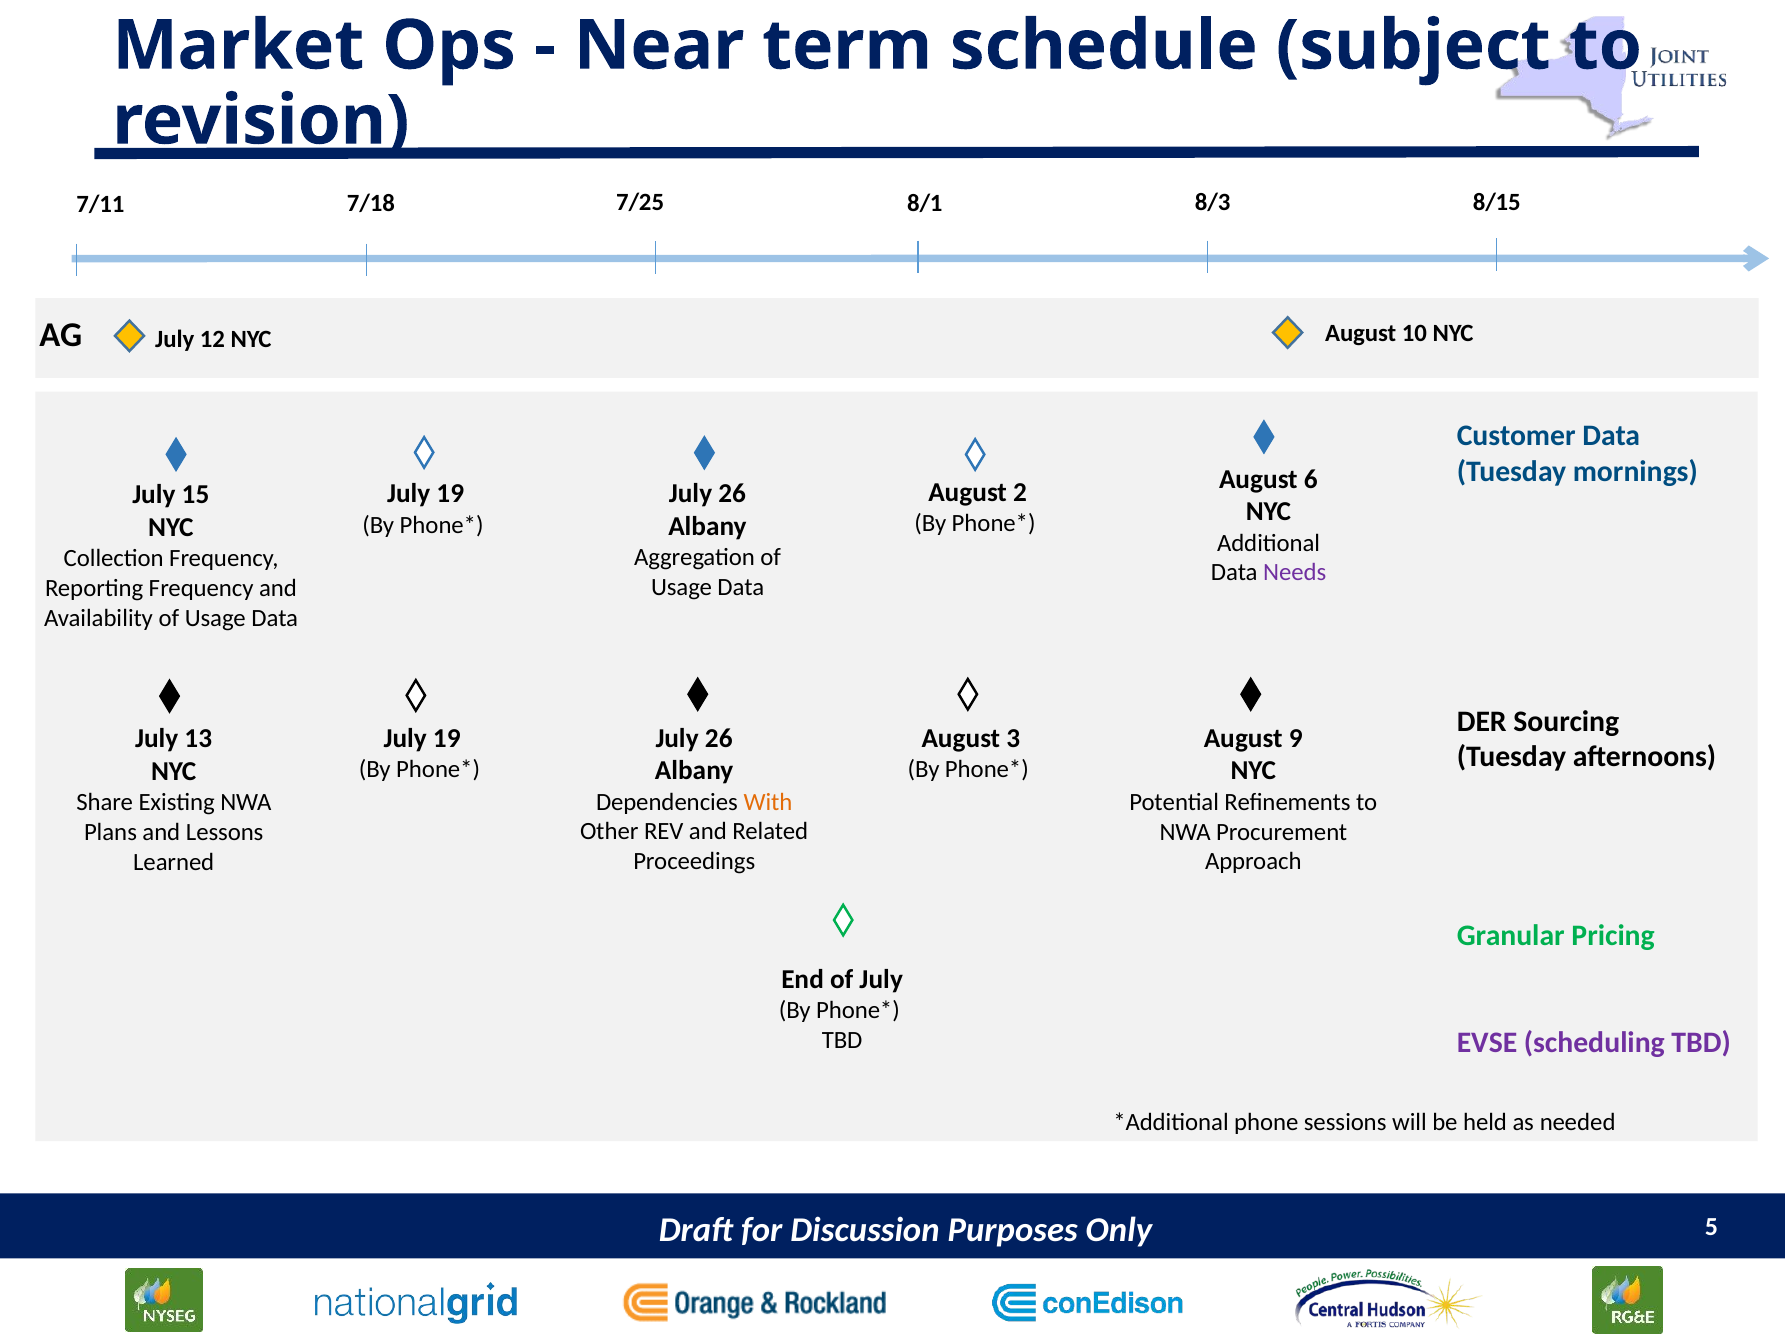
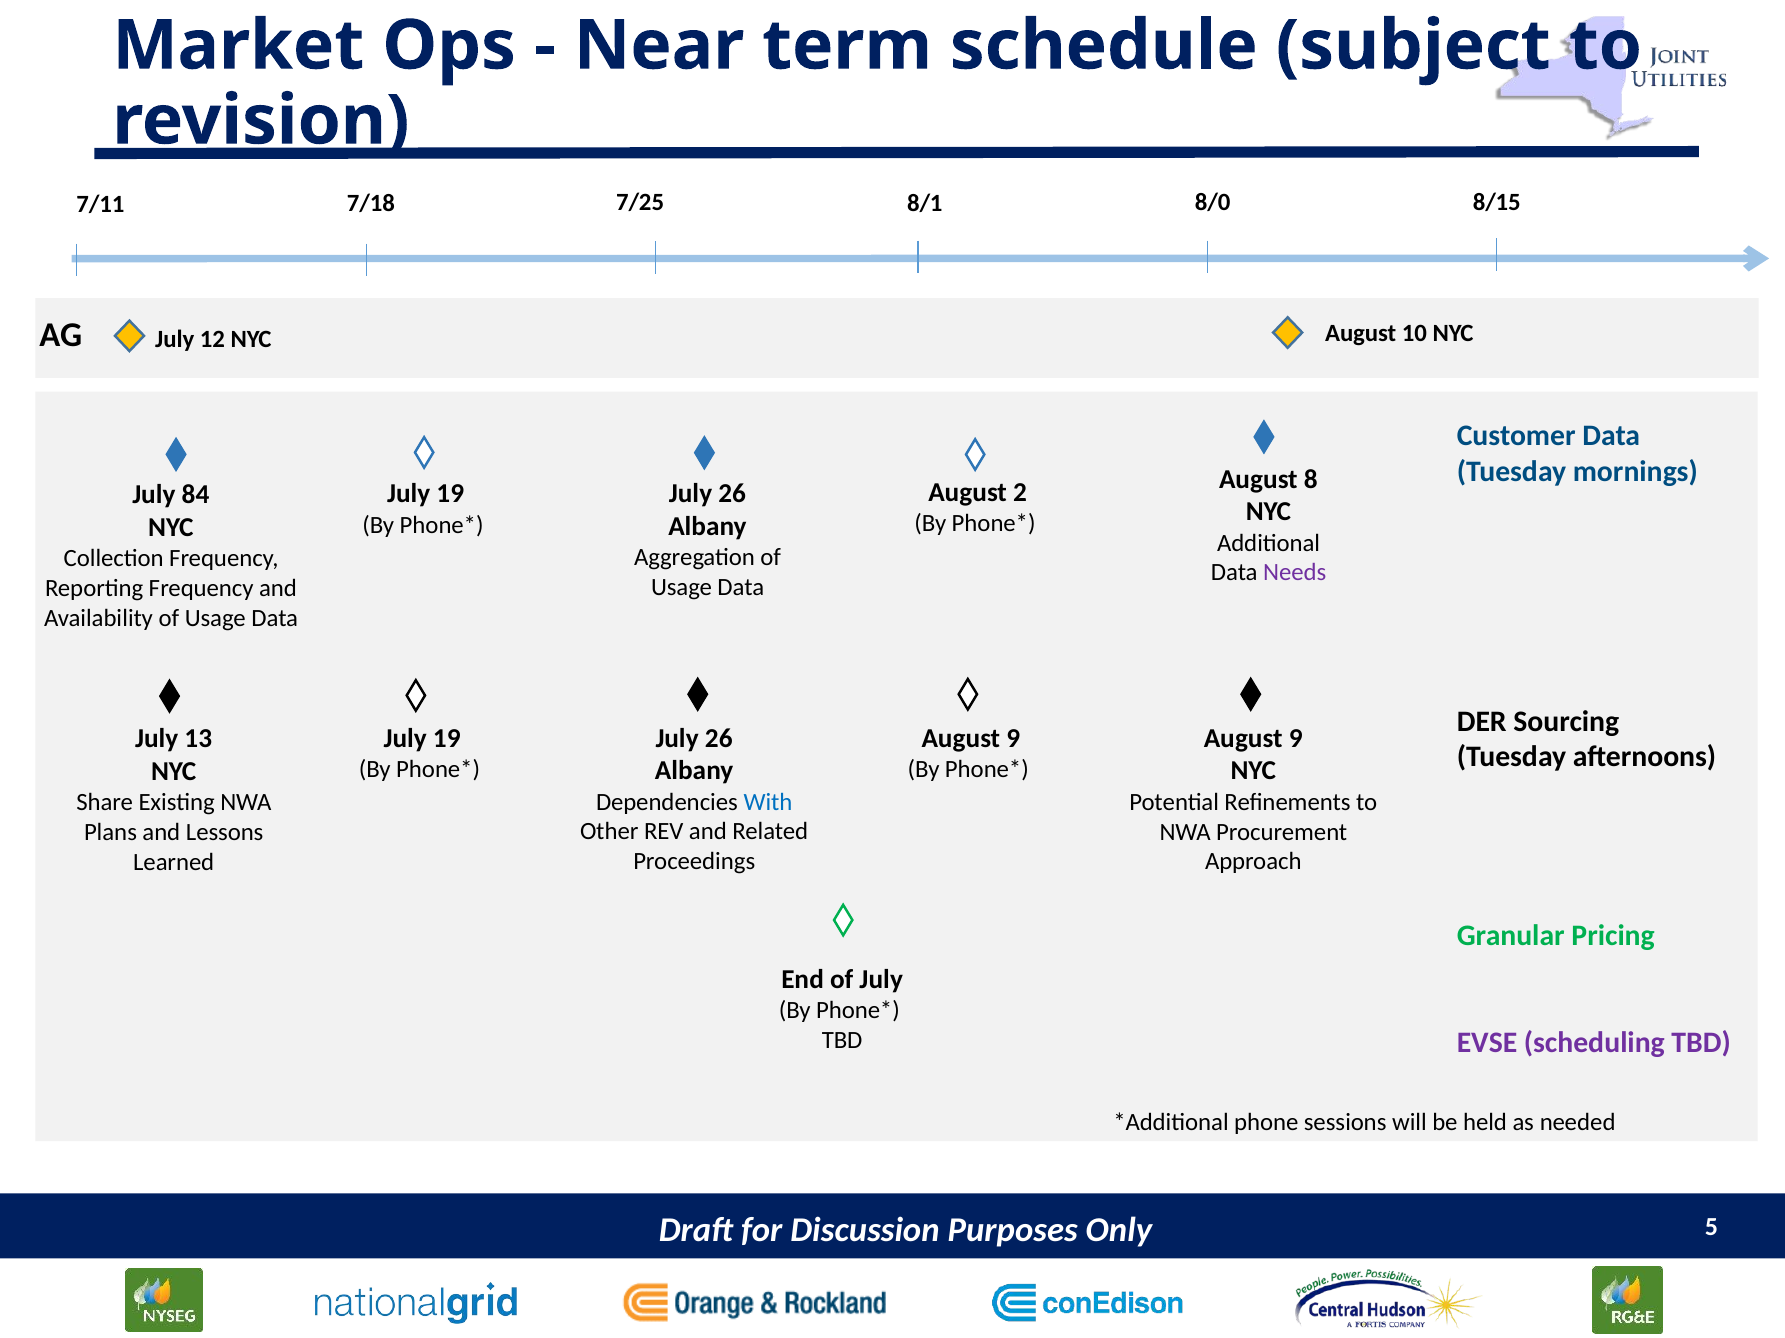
8/3: 8/3 -> 8/0 (1213, 203)
6: 6 -> 8 (1311, 479)
15: 15 -> 84 (195, 495)
3: 3 -> 9 (1013, 739)
With colour: orange -> blue (768, 802)
